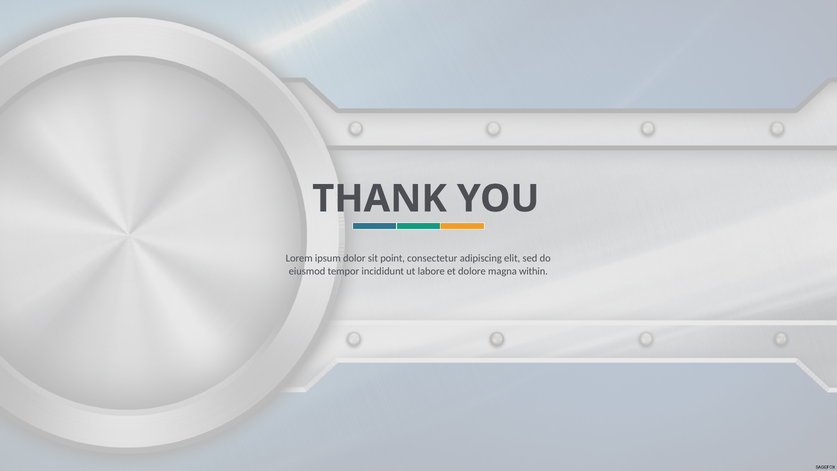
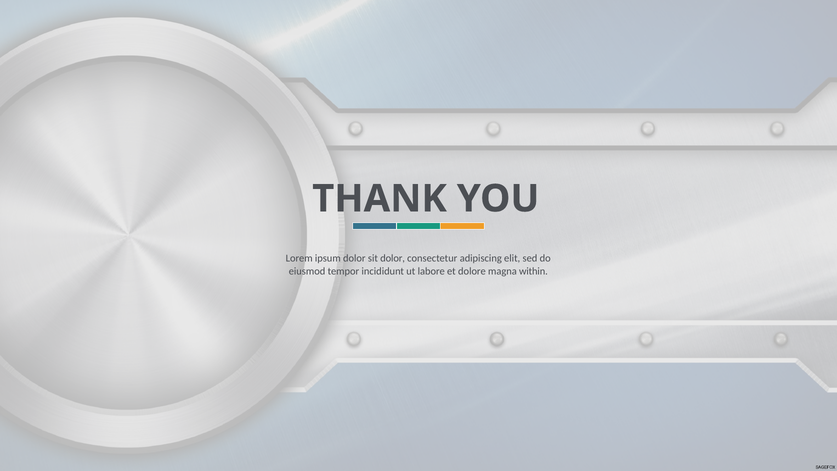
sit point: point -> dolor (393, 258)
